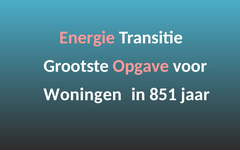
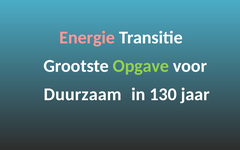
Opgave colour: pink -> light green (141, 66)
Woningen: Woningen -> Duurzaam (83, 94)
851: 851 -> 130 (163, 94)
